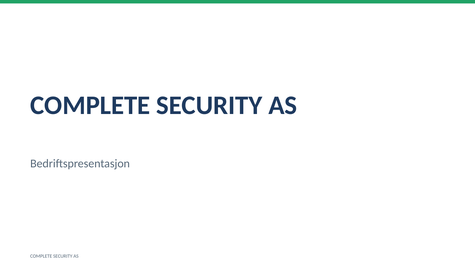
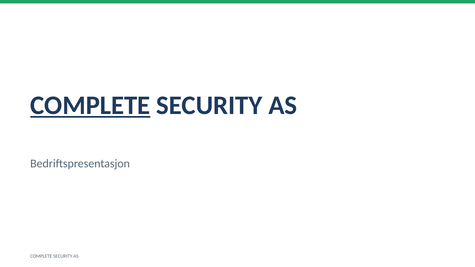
COMPLETE underline: none -> present (90, 105)
